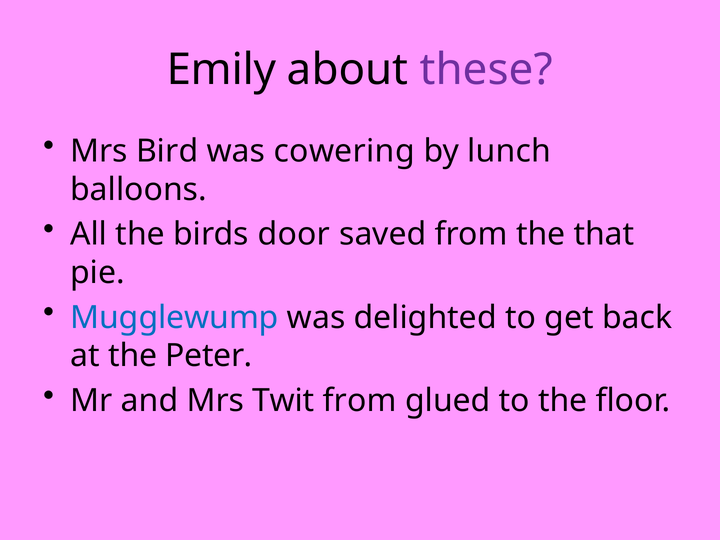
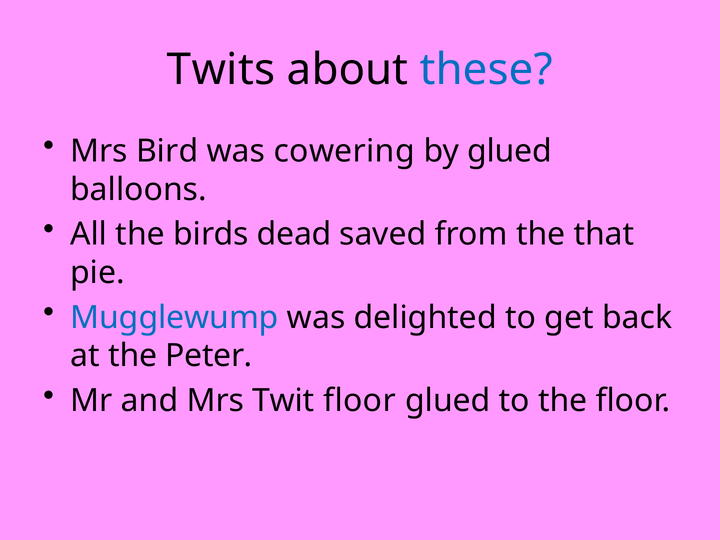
Emily: Emily -> Twits (221, 70)
these colour: purple -> blue (486, 70)
by lunch: lunch -> glued (510, 151)
door: door -> dead (294, 234)
Twit from: from -> floor (360, 401)
